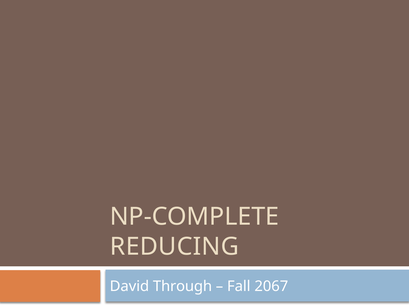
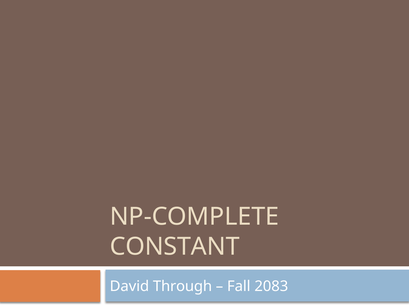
REDUCING: REDUCING -> CONSTANT (175, 247)
2067: 2067 -> 2083 (271, 287)
